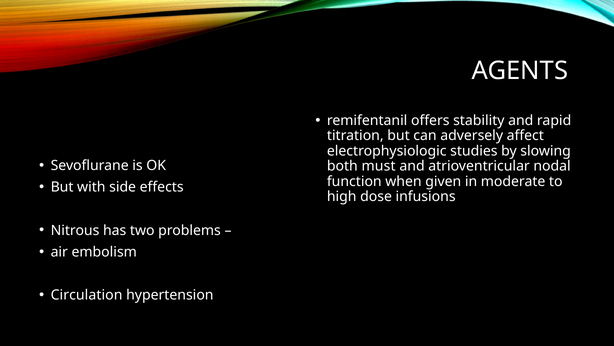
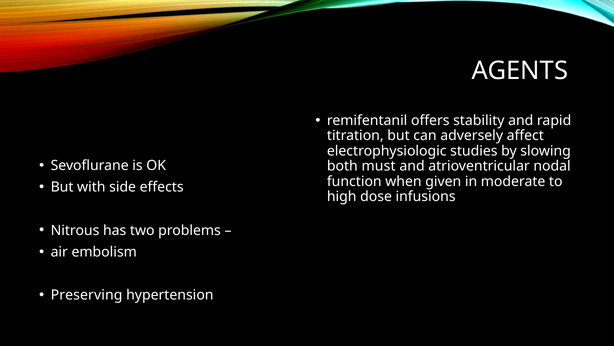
Circulation: Circulation -> Preserving (87, 295)
